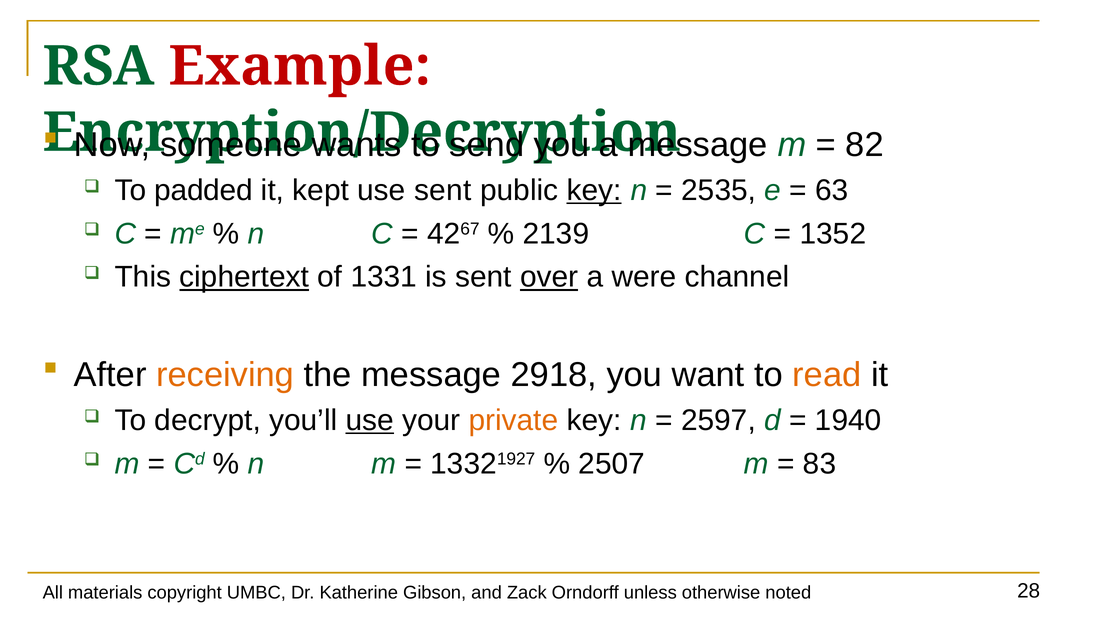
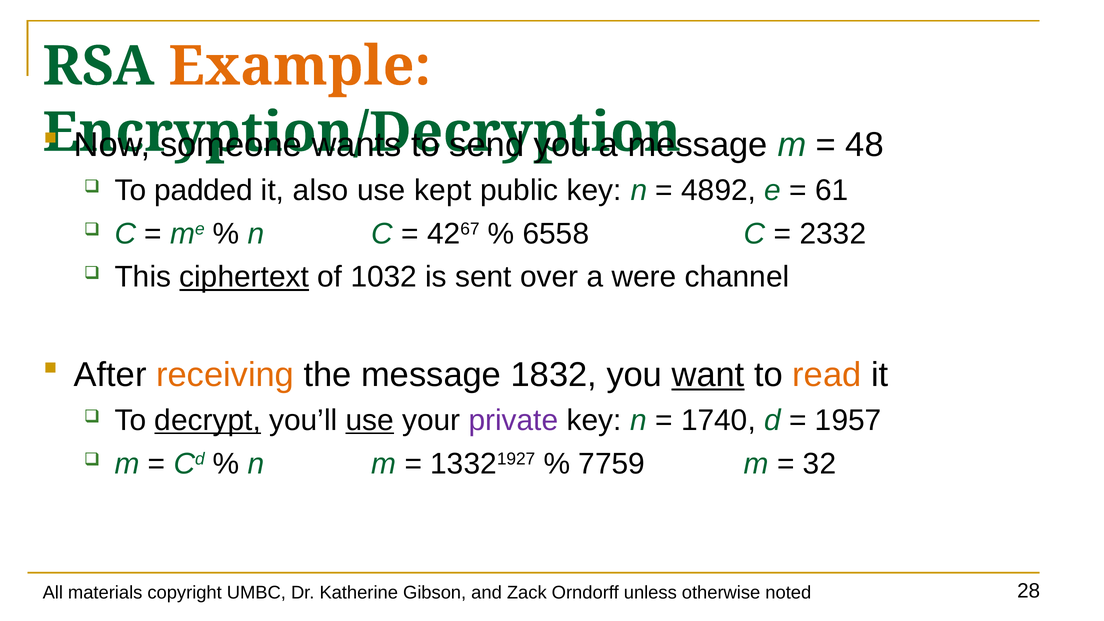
Example colour: red -> orange (300, 66)
82: 82 -> 48 (865, 145)
kept: kept -> also (321, 190)
use sent: sent -> kept (443, 190)
key underline: present -> none (594, 190)
2535: 2535 -> 4892 (719, 190)
63: 63 -> 61 (832, 190)
2139: 2139 -> 6558 (556, 234)
1352: 1352 -> 2332 (833, 234)
1331: 1331 -> 1032 (384, 277)
over underline: present -> none (549, 277)
2918: 2918 -> 1832 (554, 375)
want underline: none -> present (708, 375)
decrypt underline: none -> present (208, 420)
private colour: orange -> purple (514, 420)
2597: 2597 -> 1740 (719, 420)
1940: 1940 -> 1957 (848, 420)
2507: 2507 -> 7759 (612, 464)
83: 83 -> 32 (820, 464)
